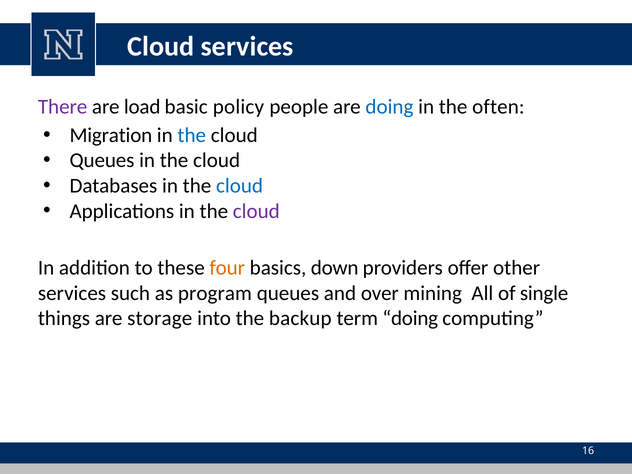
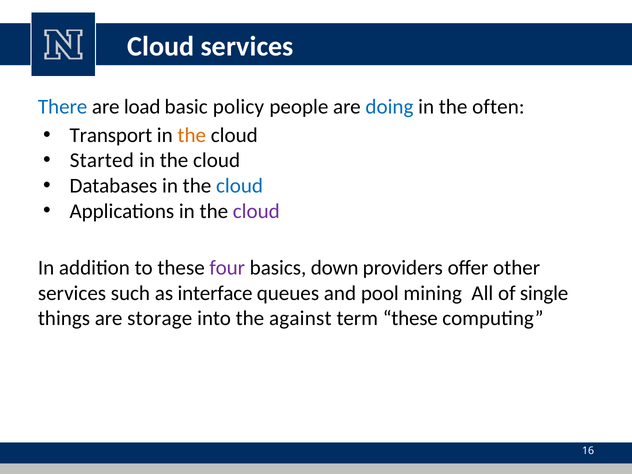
There colour: purple -> blue (63, 107)
Migration: Migration -> Transport (111, 135)
the colour: blue -> orange (192, 135)
Queues: Queues -> Started (102, 161)
four colour: orange -> purple (227, 268)
program: program -> interface (215, 293)
over: over -> pool (380, 293)
backup: backup -> against (300, 319)
term doing: doing -> these (410, 319)
